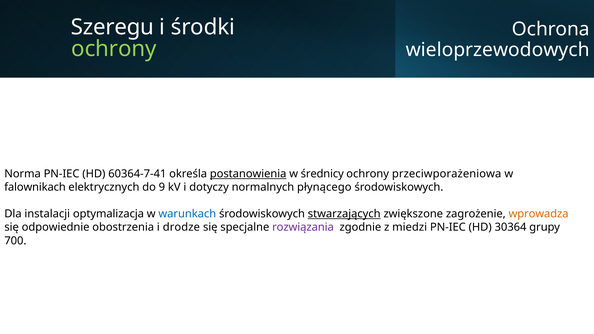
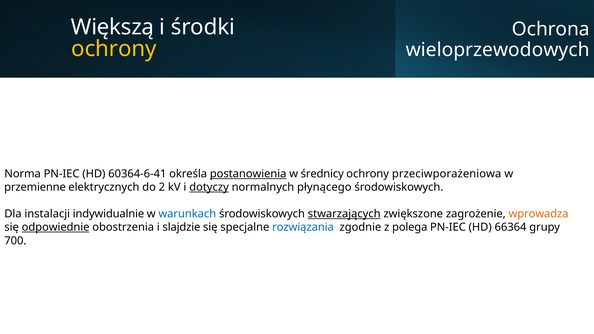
Szeregu: Szeregu -> Większą (113, 27)
ochrony colour: light green -> yellow (114, 49)
60364-7-41: 60364-7-41 -> 60364-6-41 (137, 174)
falownikach: falownikach -> przemienne (35, 187)
9: 9 -> 2 (162, 187)
dotyczy underline: none -> present (209, 187)
optymalizacja: optymalizacja -> indywidualnie (108, 214)
odpowiednie underline: none -> present (56, 227)
drodze: drodze -> slajdzie (181, 227)
rozwiązania colour: purple -> blue (303, 227)
miedzi: miedzi -> polega (410, 227)
30364: 30364 -> 66364 (511, 227)
